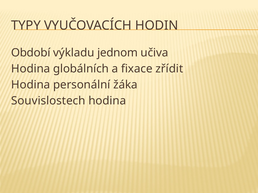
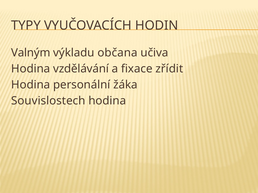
Období: Období -> Valným (31, 53)
jednom: jednom -> občana (117, 53)
globálních: globálních -> vzdělávání (81, 69)
